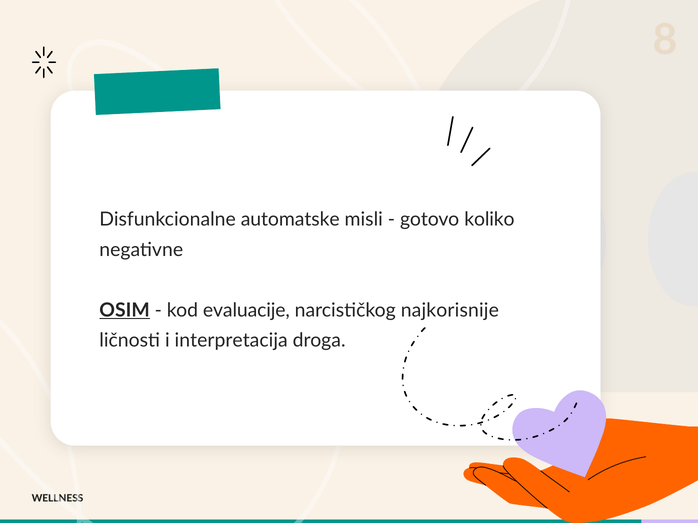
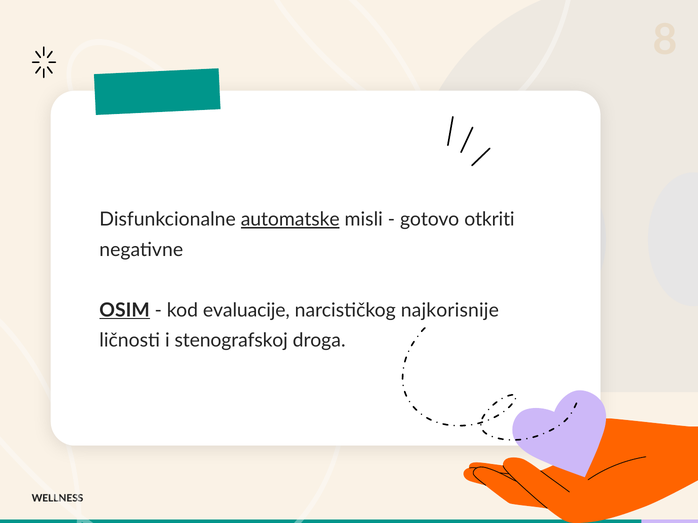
automatske underline: none -> present (290, 220)
koliko: koliko -> otkriti (489, 220)
interpretacija: interpretacija -> stenografskoj (231, 341)
